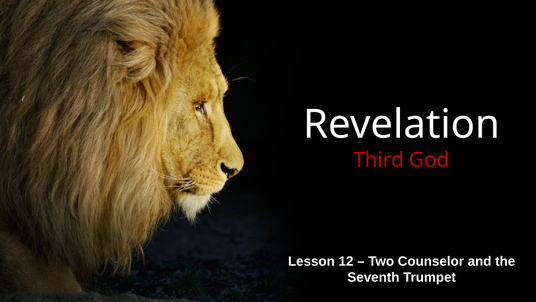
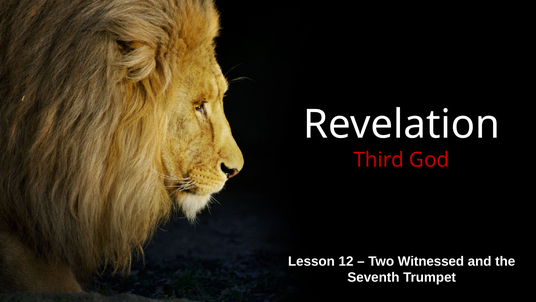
Counselor: Counselor -> Witnessed (431, 261)
